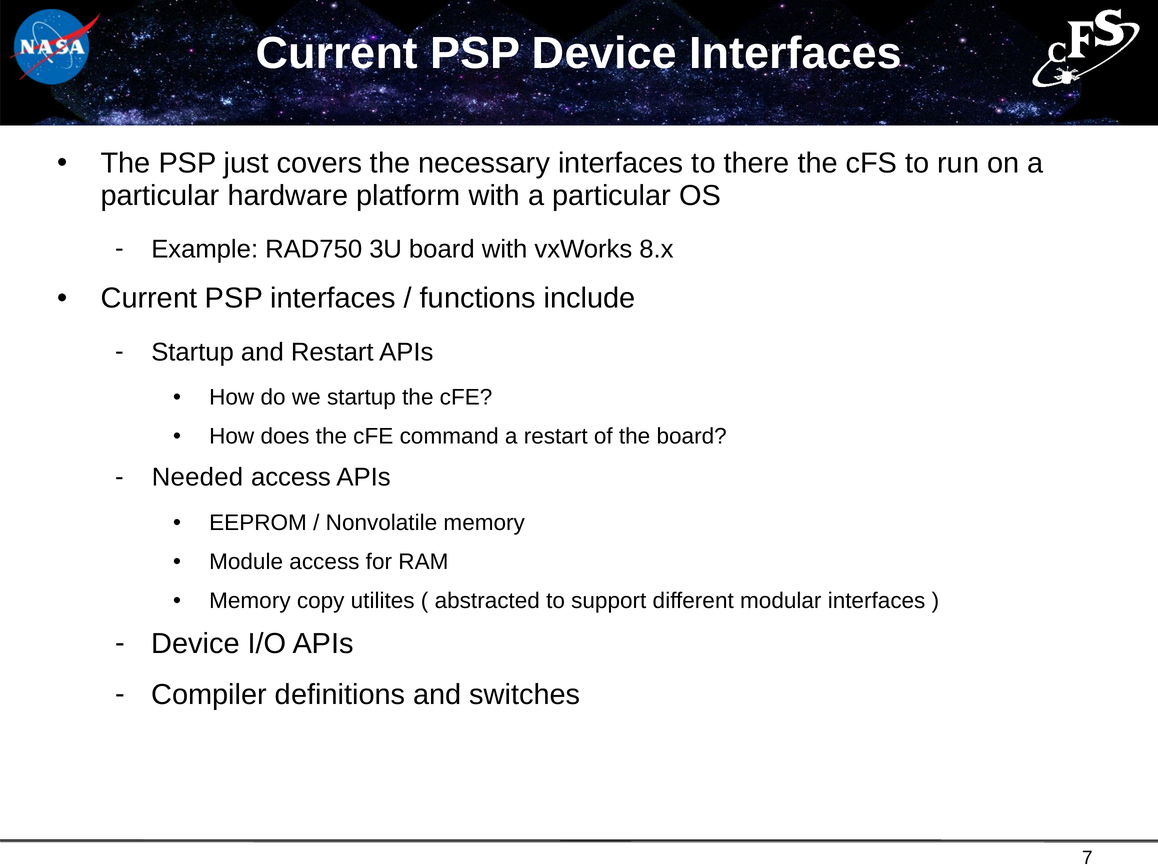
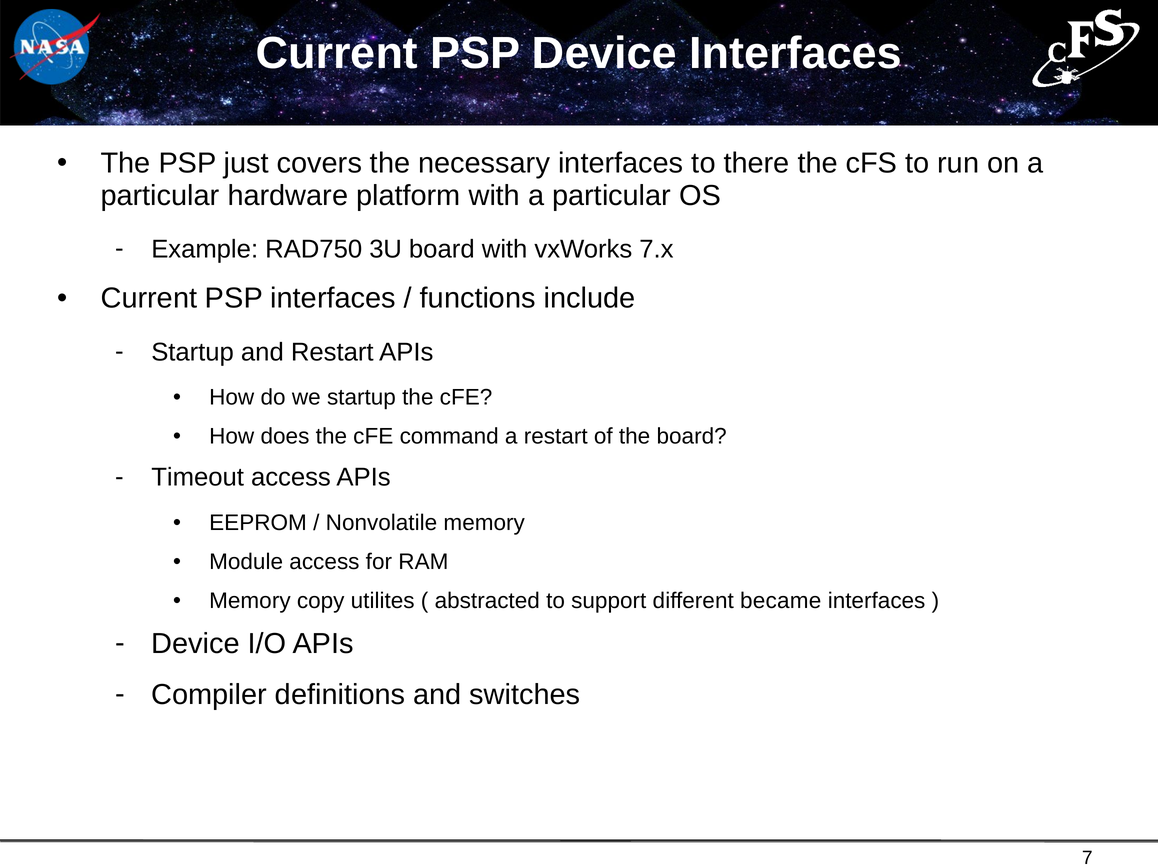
8.x: 8.x -> 7.x (656, 249)
Needed: Needed -> Timeout (198, 478)
modular: modular -> became (781, 601)
